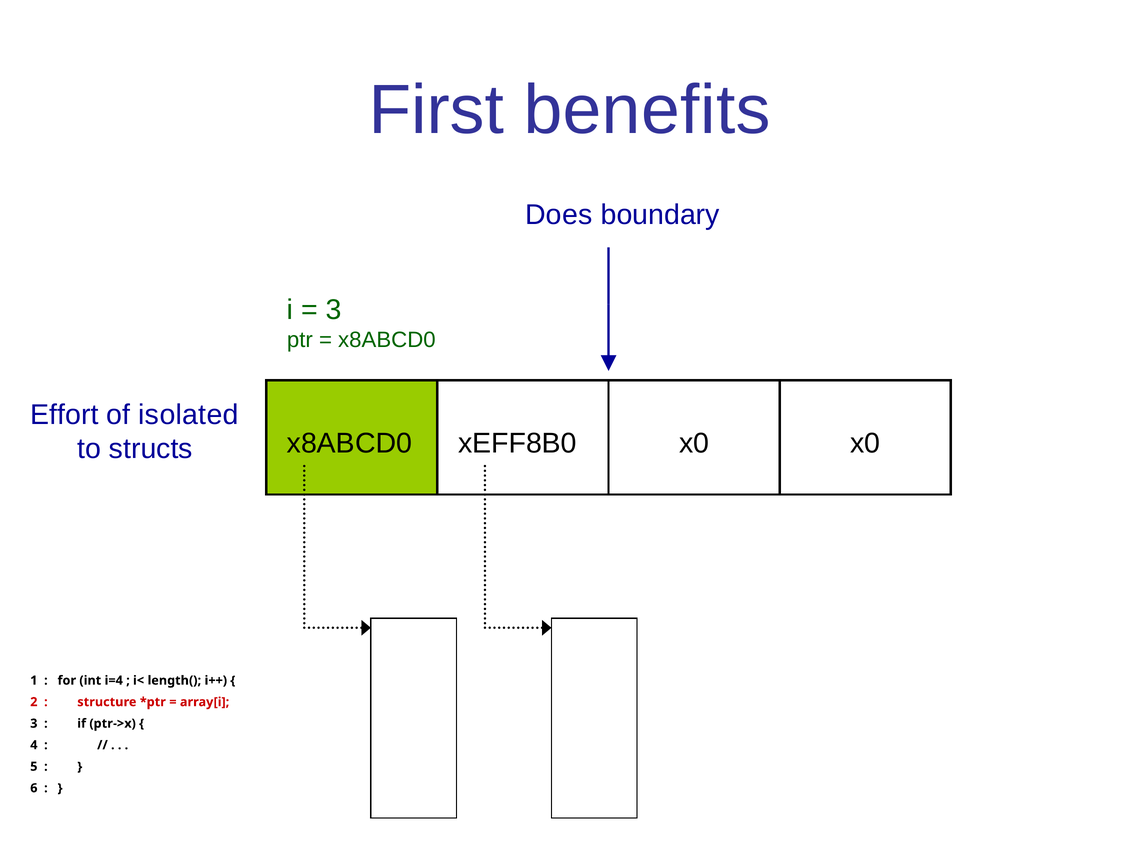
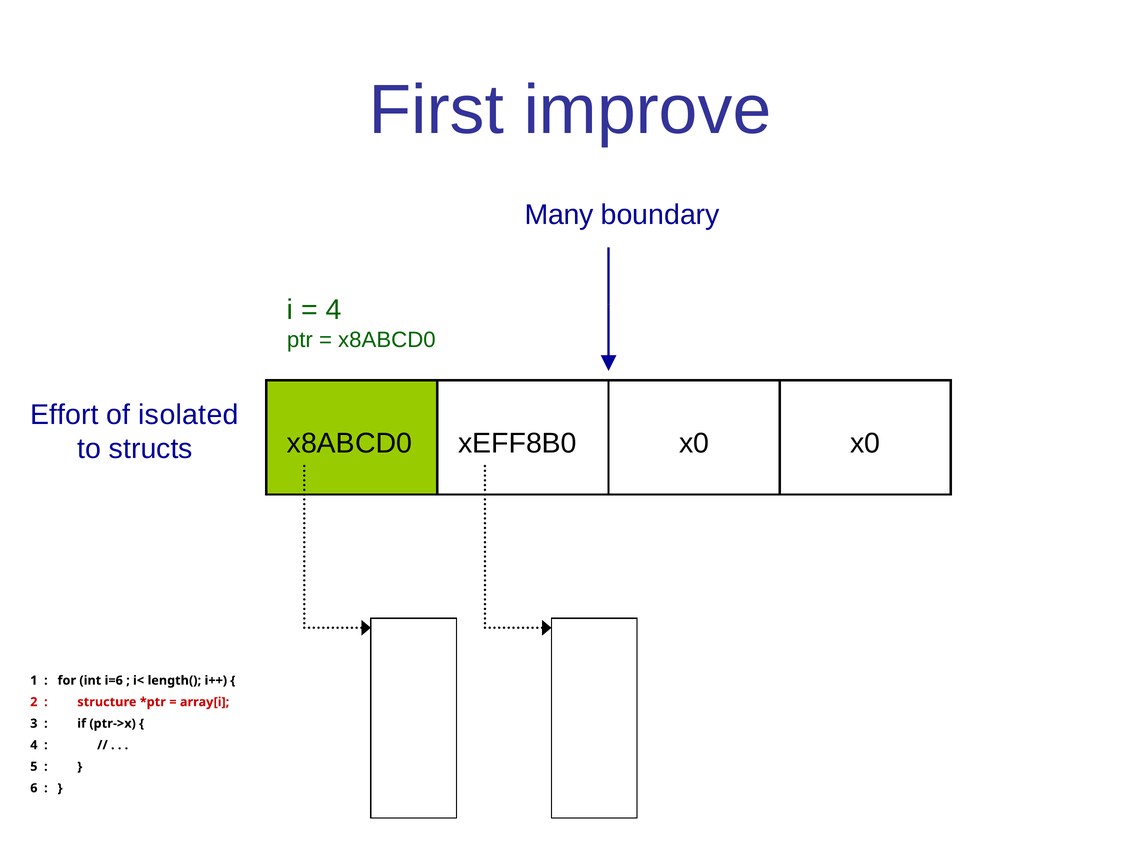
benefits: benefits -> improve (647, 110)
Does: Does -> Many (559, 215)
3: 3 -> 4 (334, 310)
i=4: i=4 -> i=6 (114, 680)
